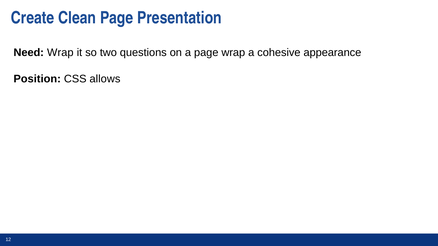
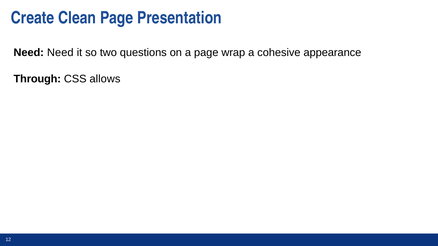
Need Wrap: Wrap -> Need (60, 53)
Position: Position -> Through (37, 79)
